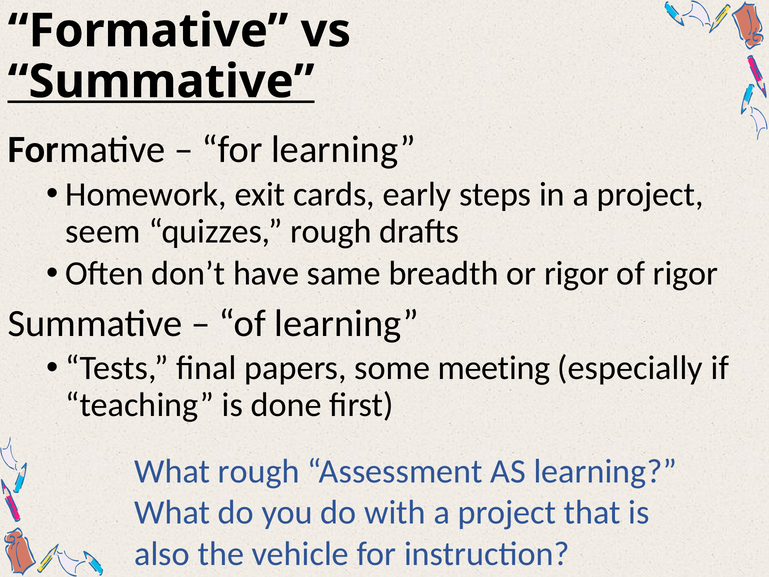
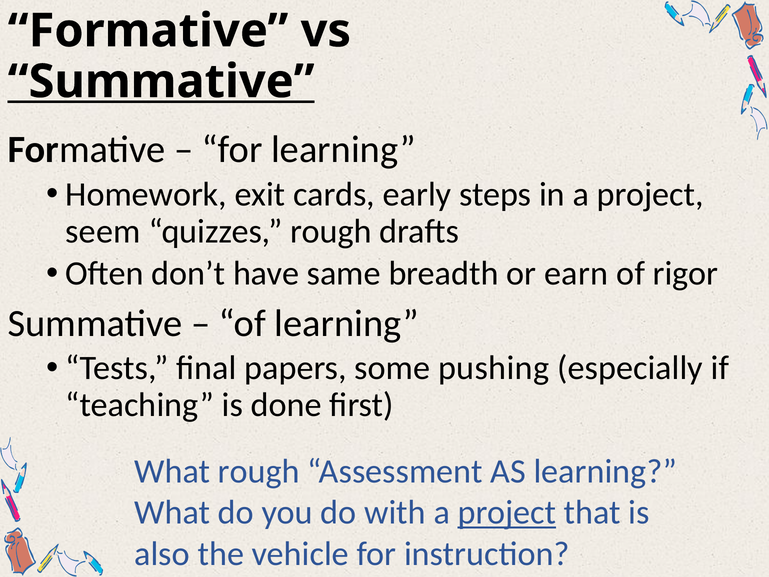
or rigor: rigor -> earn (576, 273)
meeting: meeting -> pushing (494, 368)
project underline: none -> present (507, 512)
